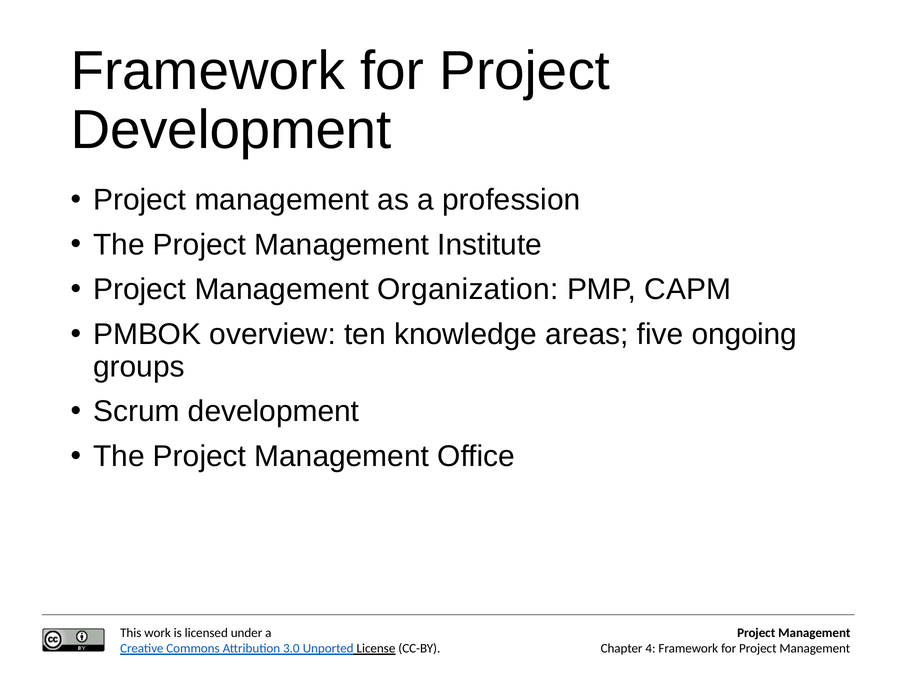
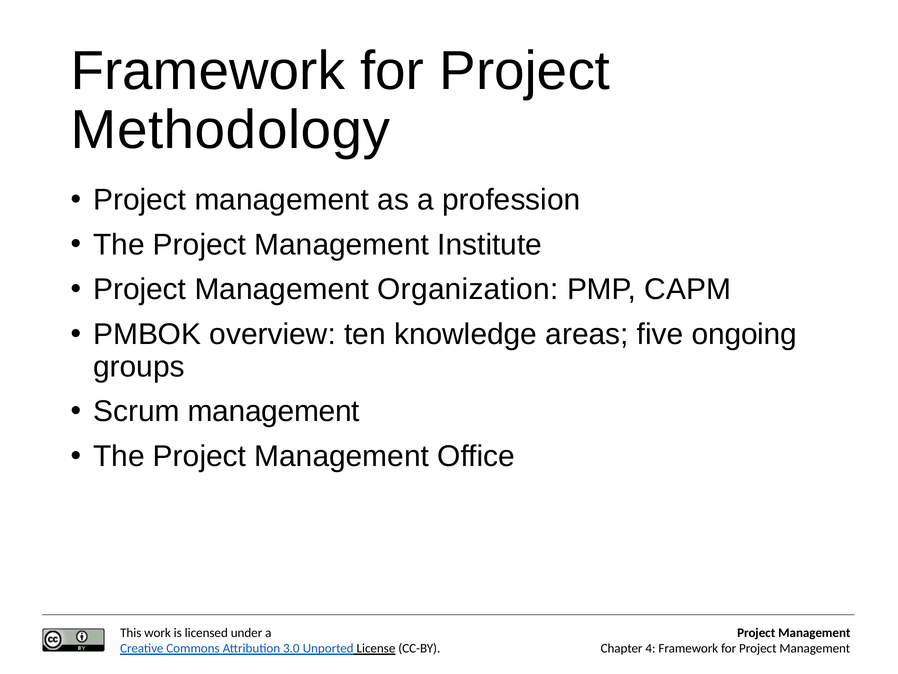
Development: Development -> Methodology (231, 130)
Scrum development: development -> management (274, 411)
